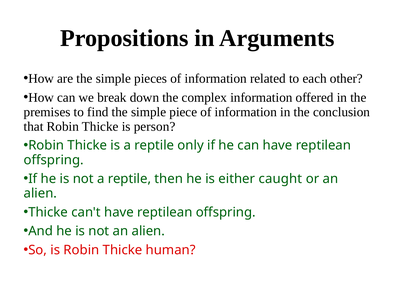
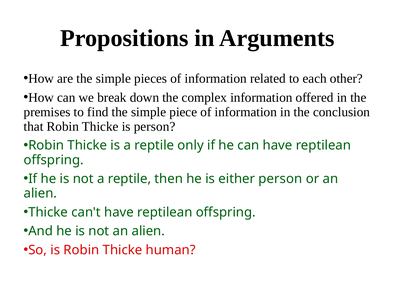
either caught: caught -> person (280, 179)
